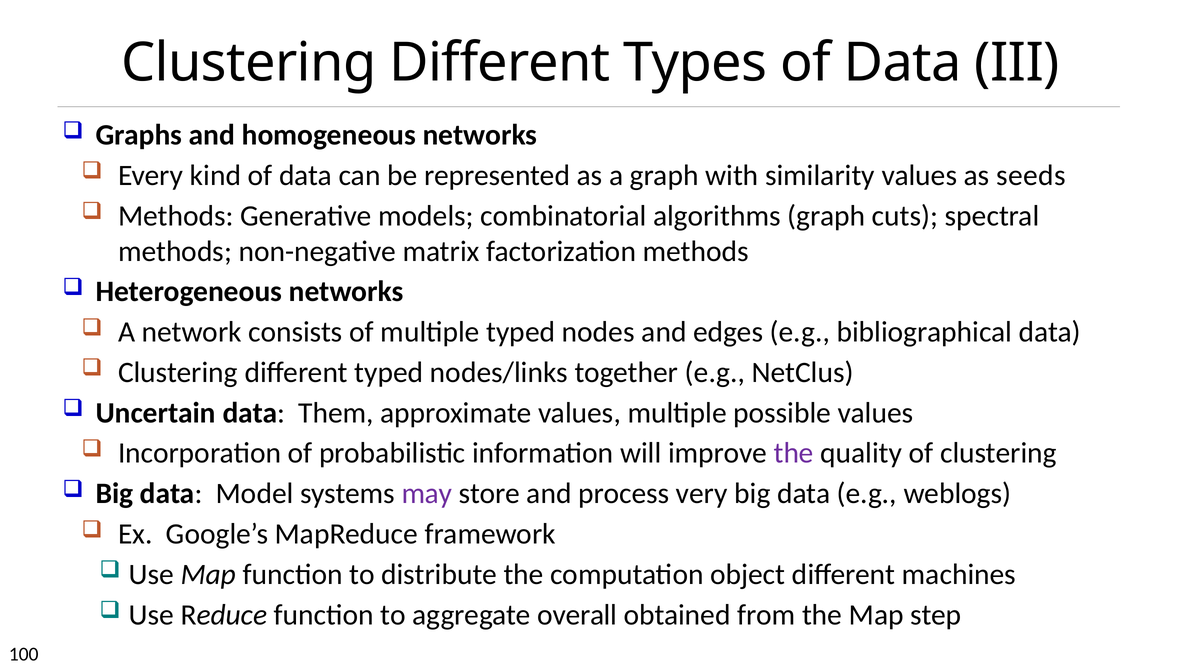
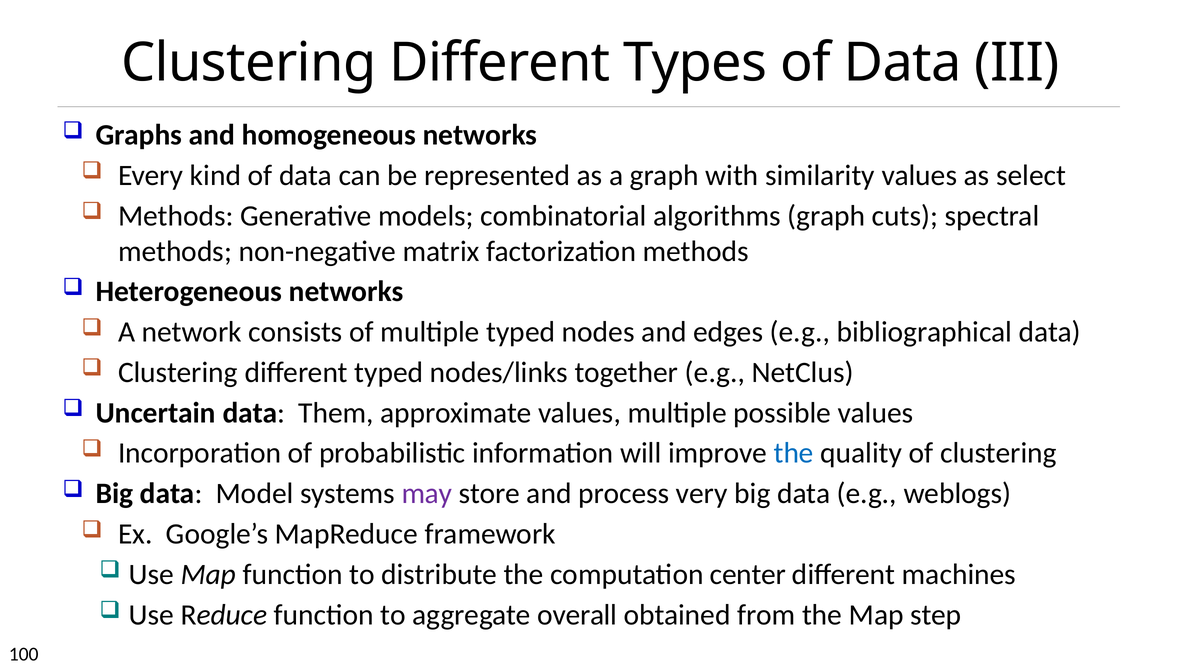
seeds: seeds -> select (1031, 175)
the colour: purple -> blue (794, 453)
object: object -> center (748, 574)
